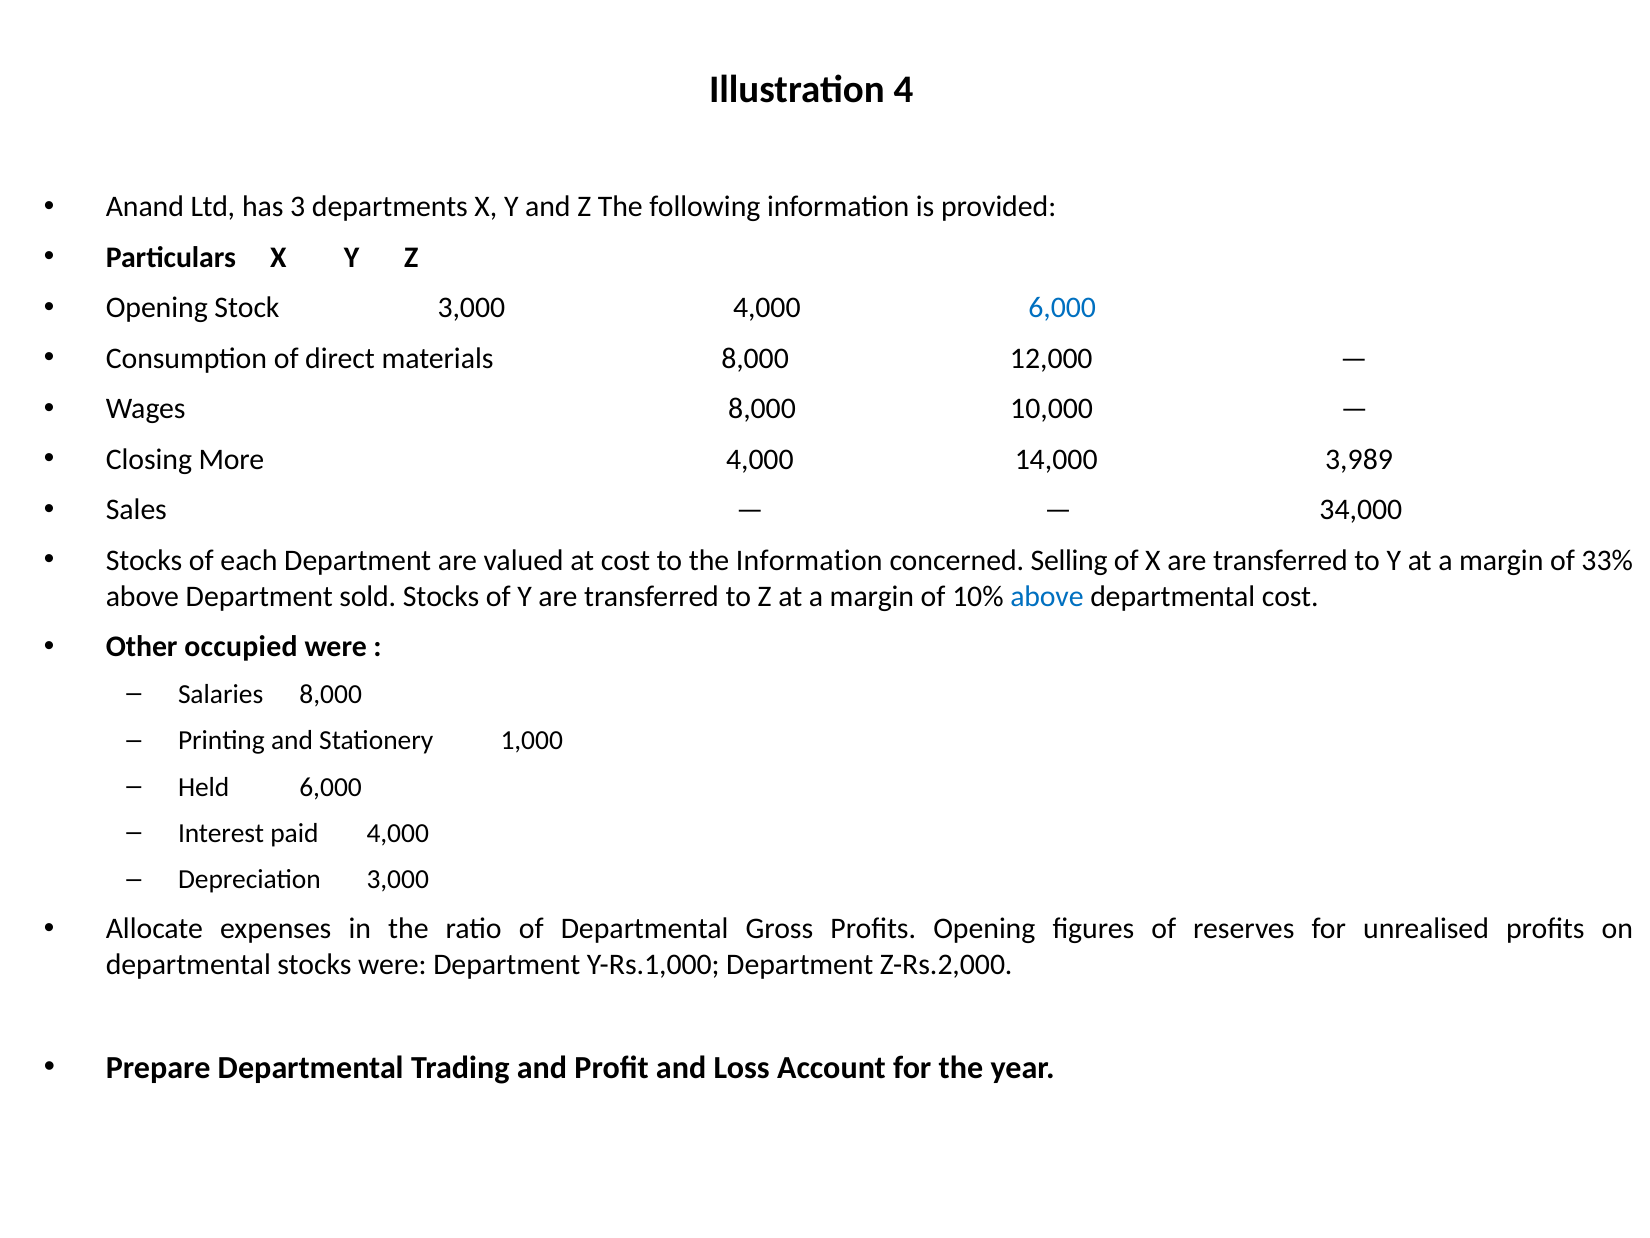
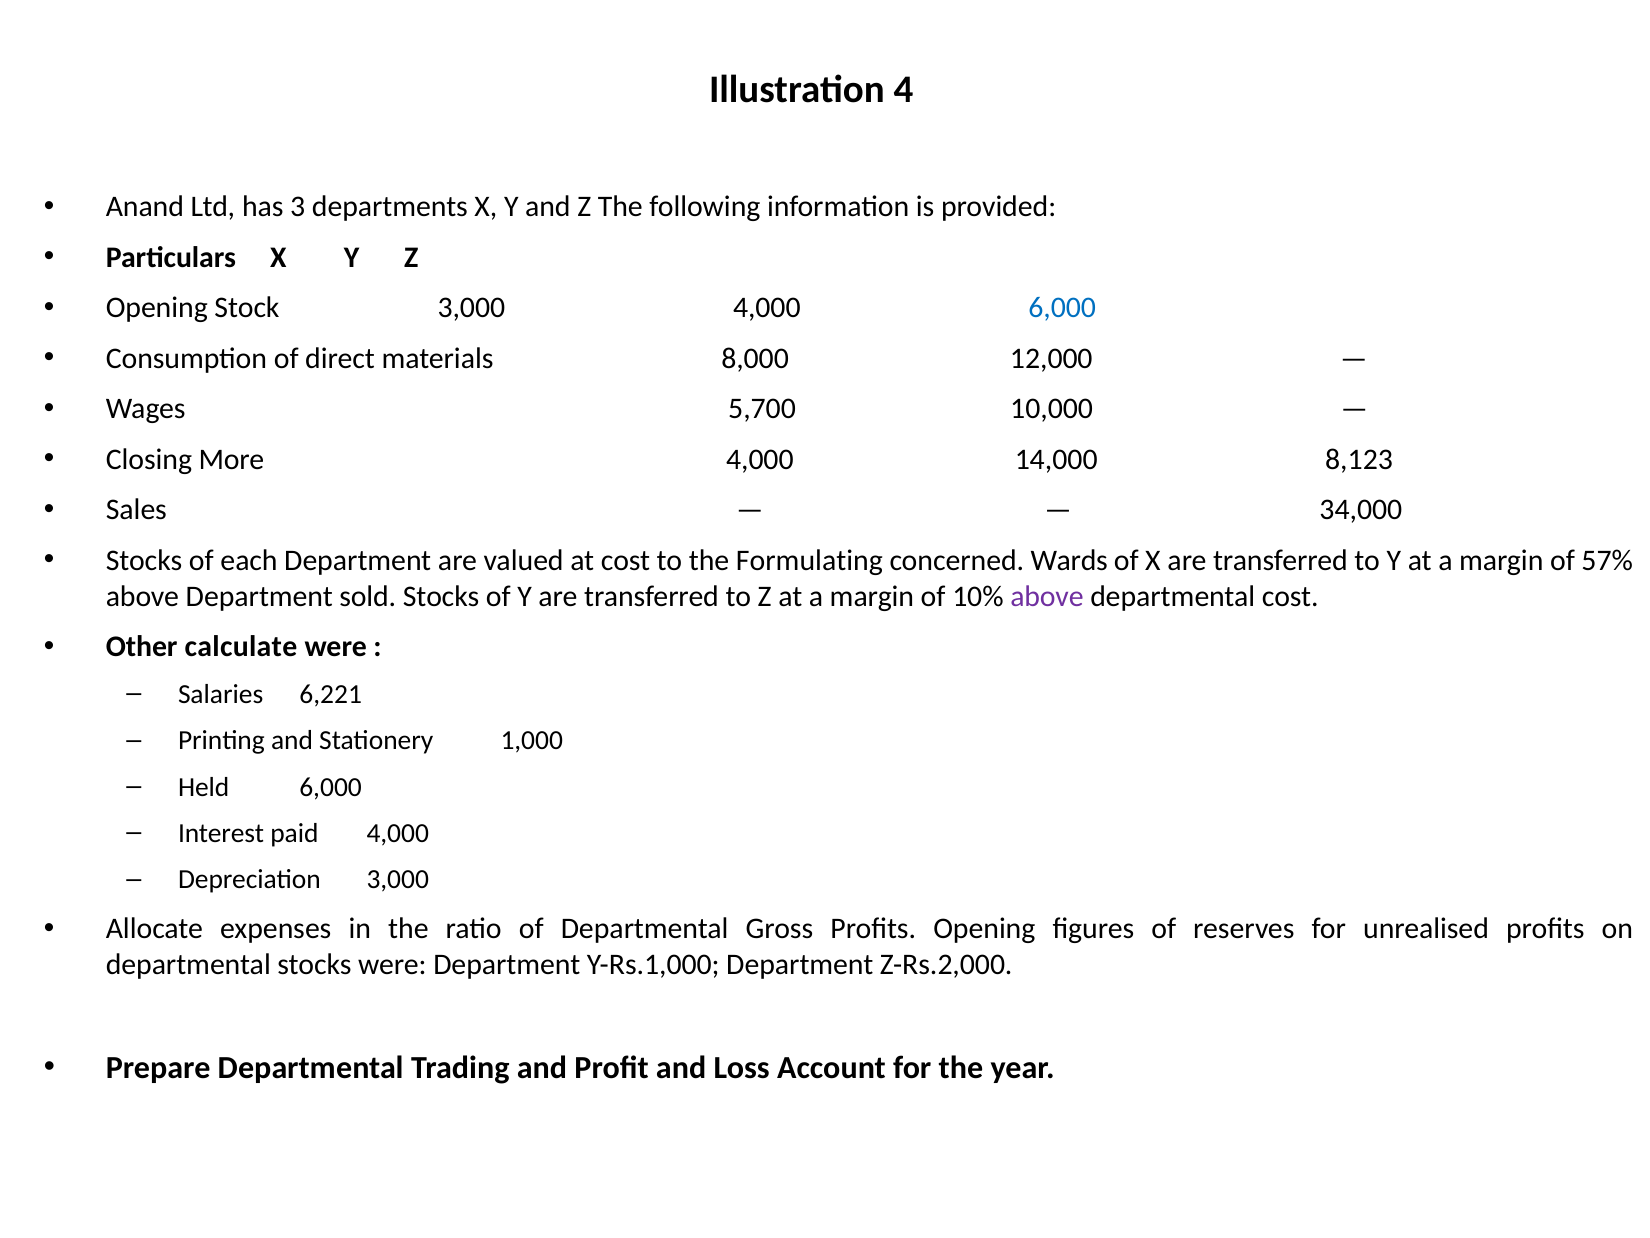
Wages 8,000: 8,000 -> 5,700 (762, 409)
3,989: 3,989 -> 8,123 (1359, 459)
the Information: Information -> Formulating (809, 560)
Selling: Selling -> Wards (1069, 560)
33%: 33% -> 57% (1607, 560)
above colour: blue -> purple (1047, 596)
occupied: occupied -> calculate (241, 647)
Salaries 8,000: 8,000 -> 6,221 (331, 694)
